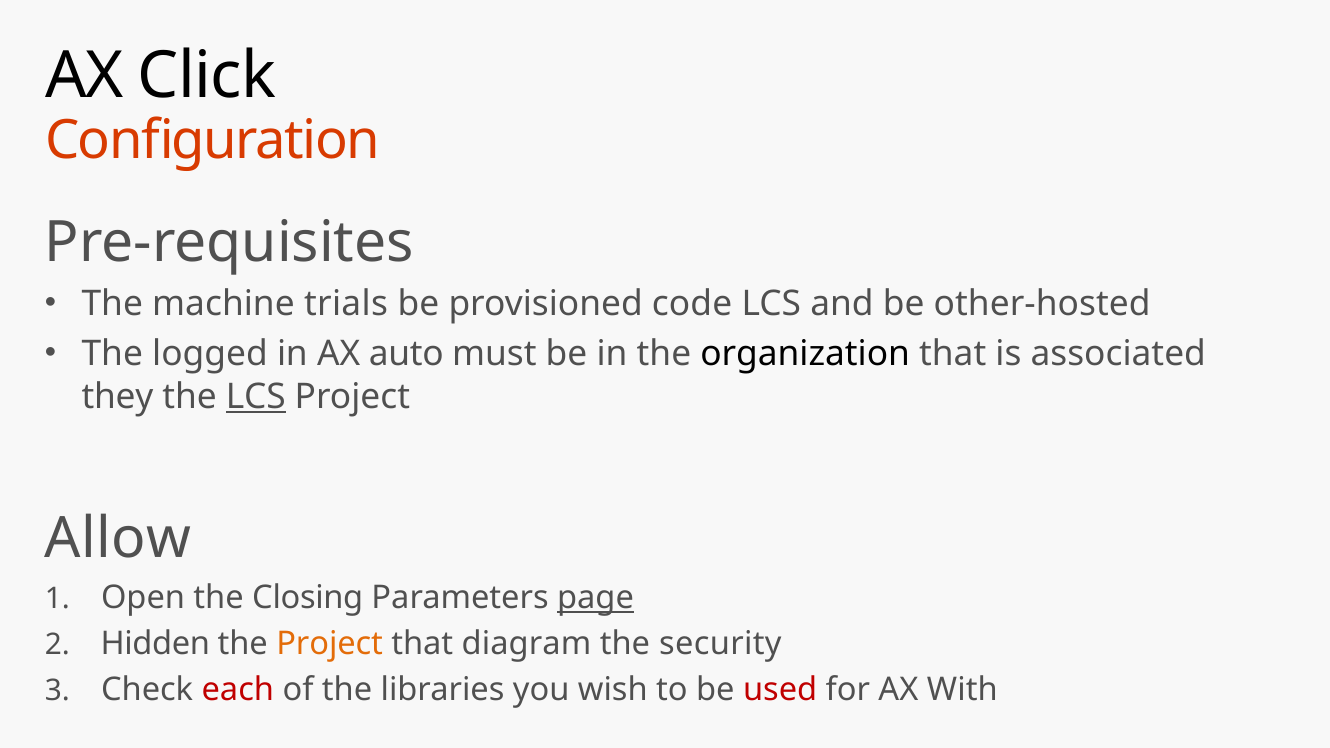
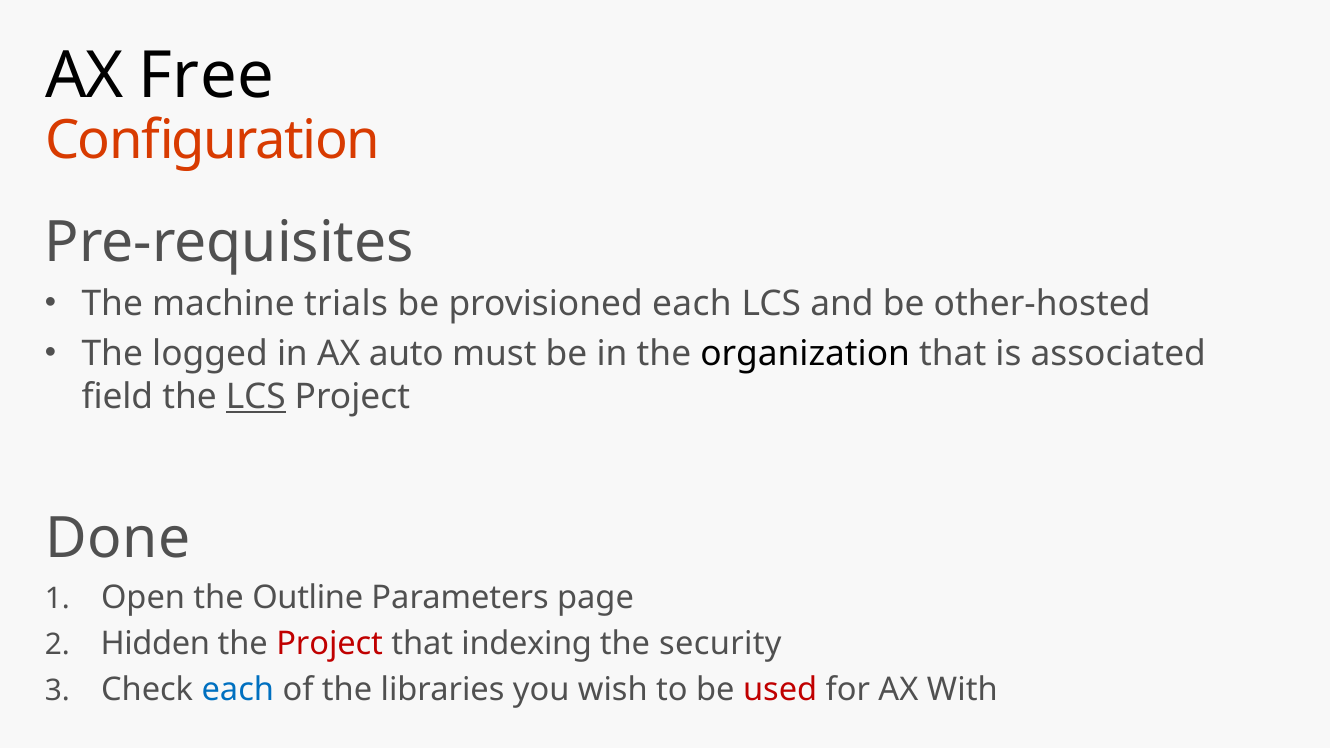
Click: Click -> Free (206, 76)
provisioned code: code -> each (692, 304)
they: they -> field (117, 397)
Allow: Allow -> Done (118, 539)
Closing: Closing -> Outline (308, 598)
page underline: present -> none (596, 598)
Project colour: orange -> red (330, 644)
diagram: diagram -> indexing (527, 644)
each colour: red -> blue (238, 690)
